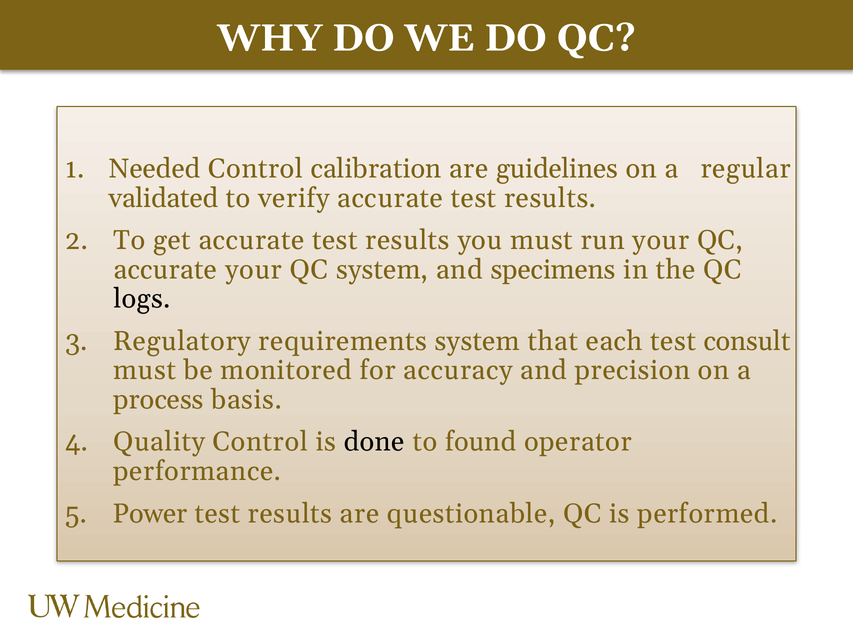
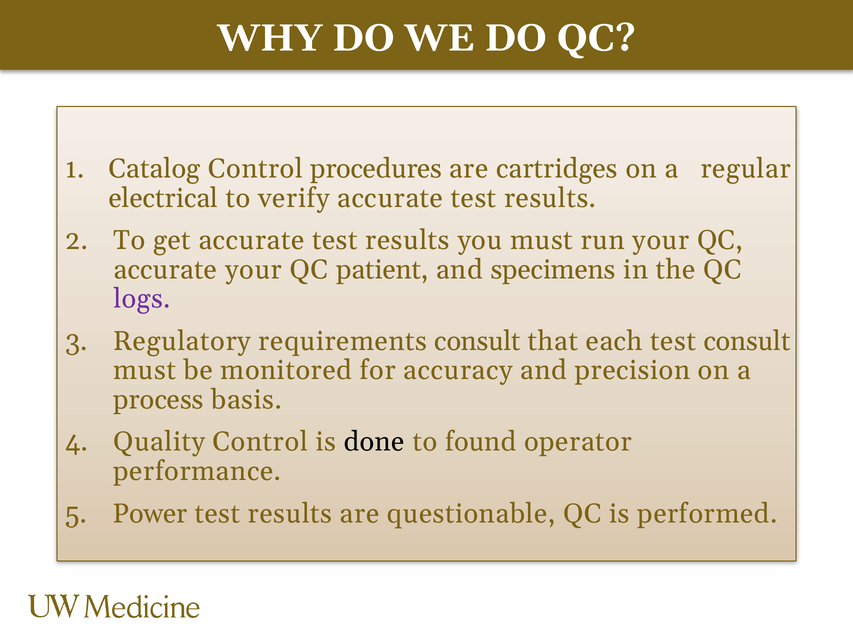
Needed: Needed -> Catalog (154, 169)
calibration: calibration -> procedures (376, 169)
guidelines: guidelines -> cartridges (557, 169)
validated: validated -> electrical (163, 198)
QC system: system -> patient (382, 270)
logs colour: black -> purple (142, 299)
requirements system: system -> consult (478, 342)
